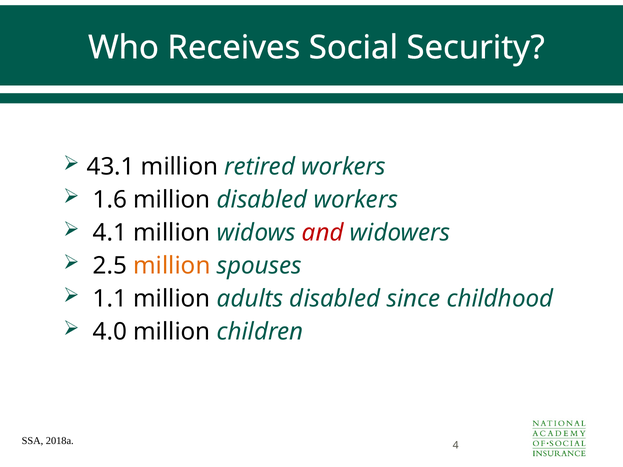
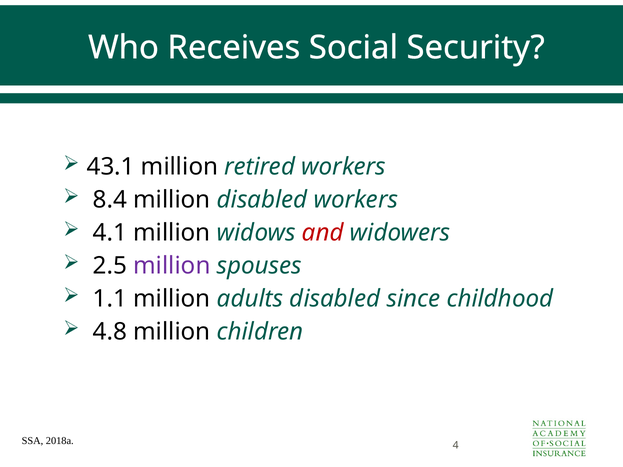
1.6: 1.6 -> 8.4 (110, 200)
million colour: orange -> purple (172, 266)
4.0: 4.0 -> 4.8 (110, 332)
